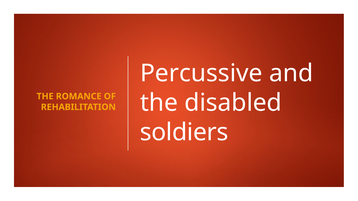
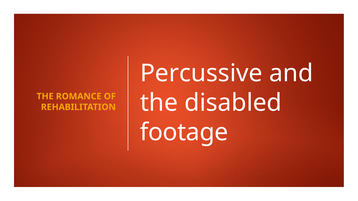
soldiers: soldiers -> footage (184, 133)
